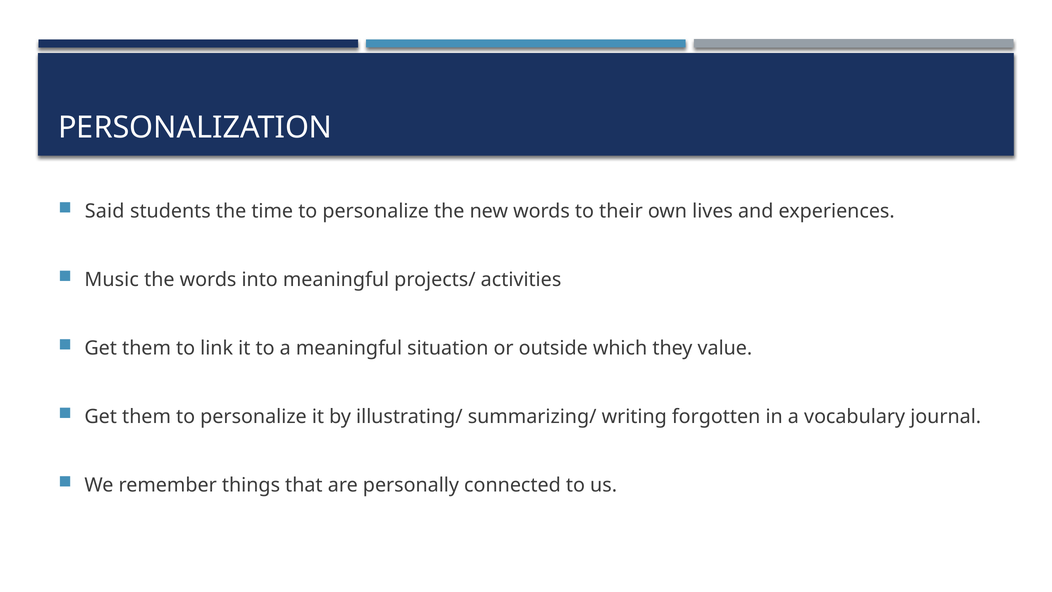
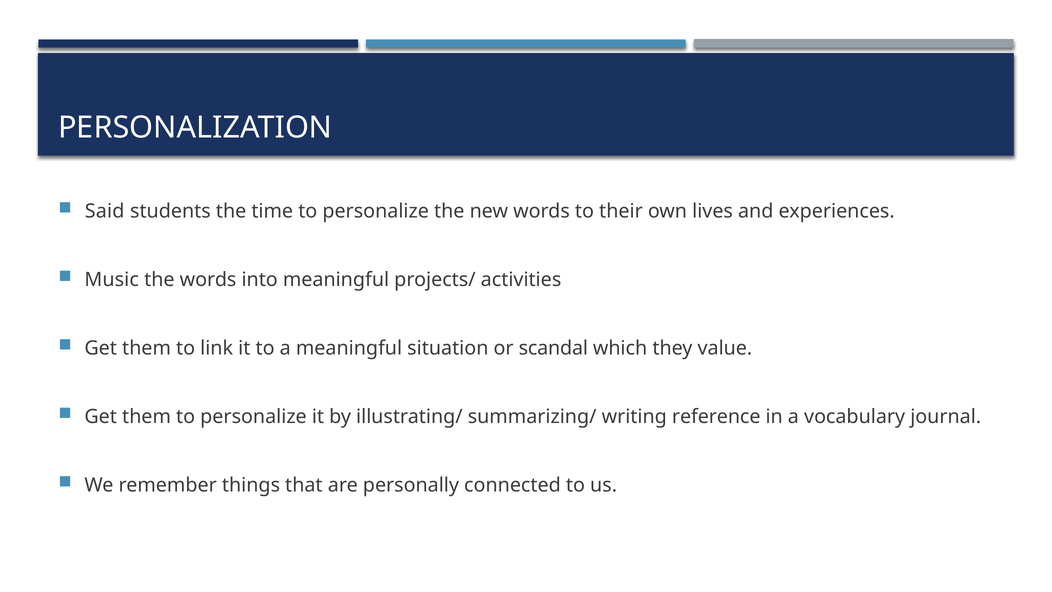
outside: outside -> scandal (553, 348)
forgotten: forgotten -> reference (716, 417)
